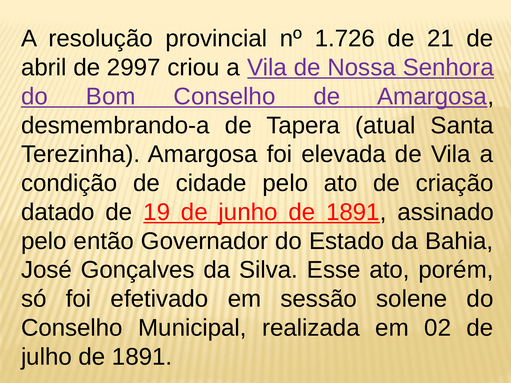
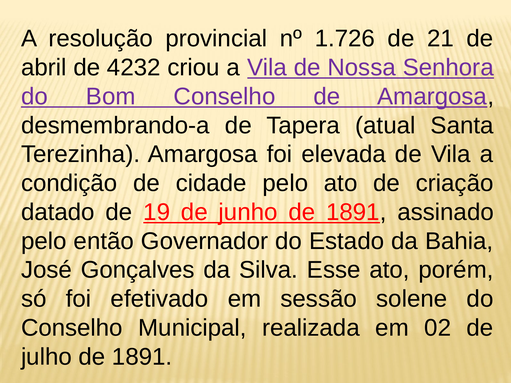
2997: 2997 -> 4232 (134, 68)
